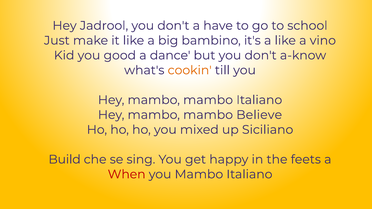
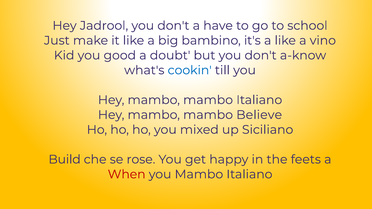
dance: dance -> doubt (170, 55)
cookin colour: orange -> blue (190, 70)
sing: sing -> rose (141, 160)
